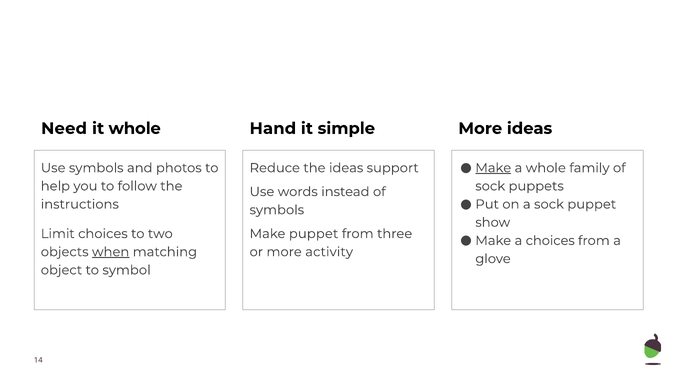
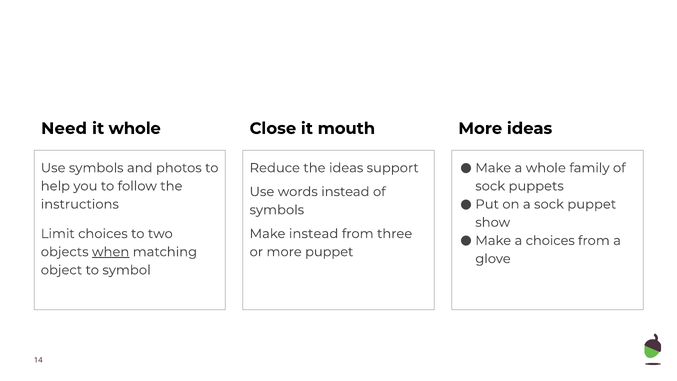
Hand: Hand -> Close (273, 128)
simple: simple -> mouth (346, 128)
Make underline: present -> none (493, 168)
Make puppet: puppet -> instead (314, 234)
more activity: activity -> puppet (329, 252)
